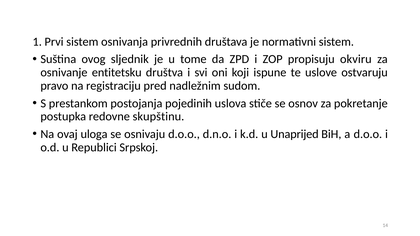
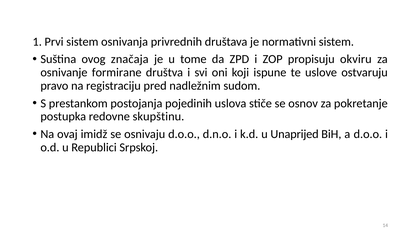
sljednik: sljednik -> značaja (130, 59)
entitetsku: entitetsku -> formirane (117, 73)
uloga: uloga -> imidž (94, 134)
